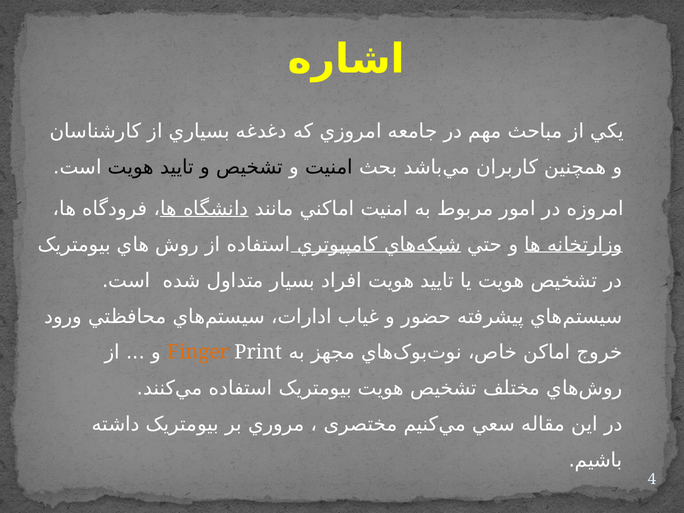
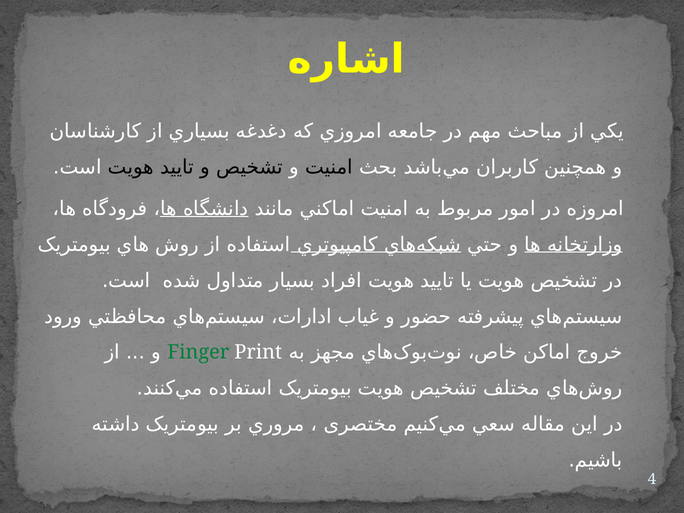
Finger colour: orange -> green (198, 352)
